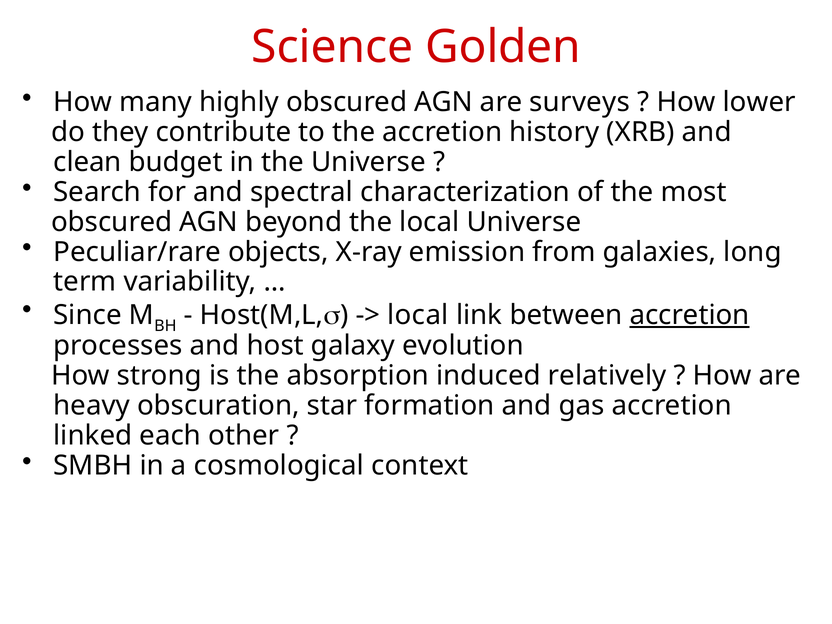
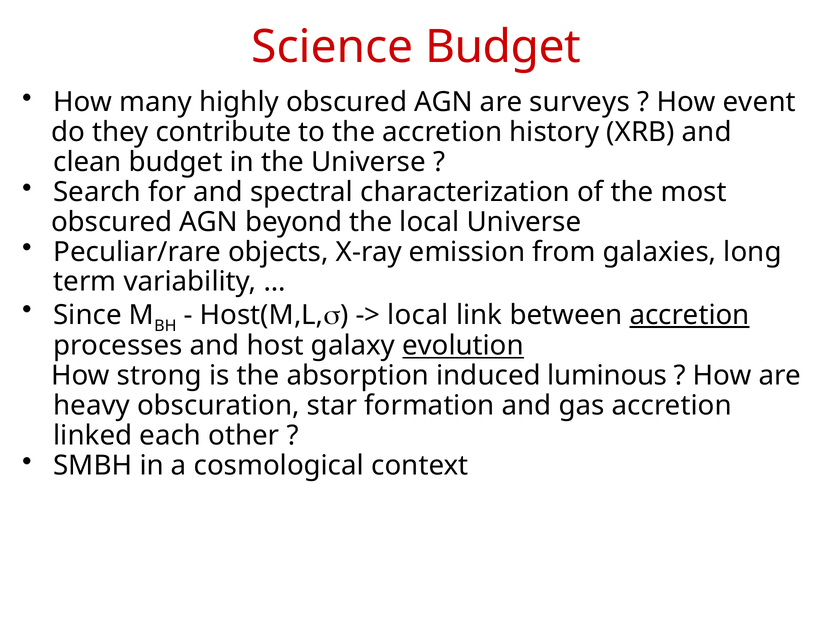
Science Golden: Golden -> Budget (503, 47)
lower: lower -> event (759, 102)
evolution underline: none -> present (463, 346)
relatively: relatively -> luminous (607, 376)
